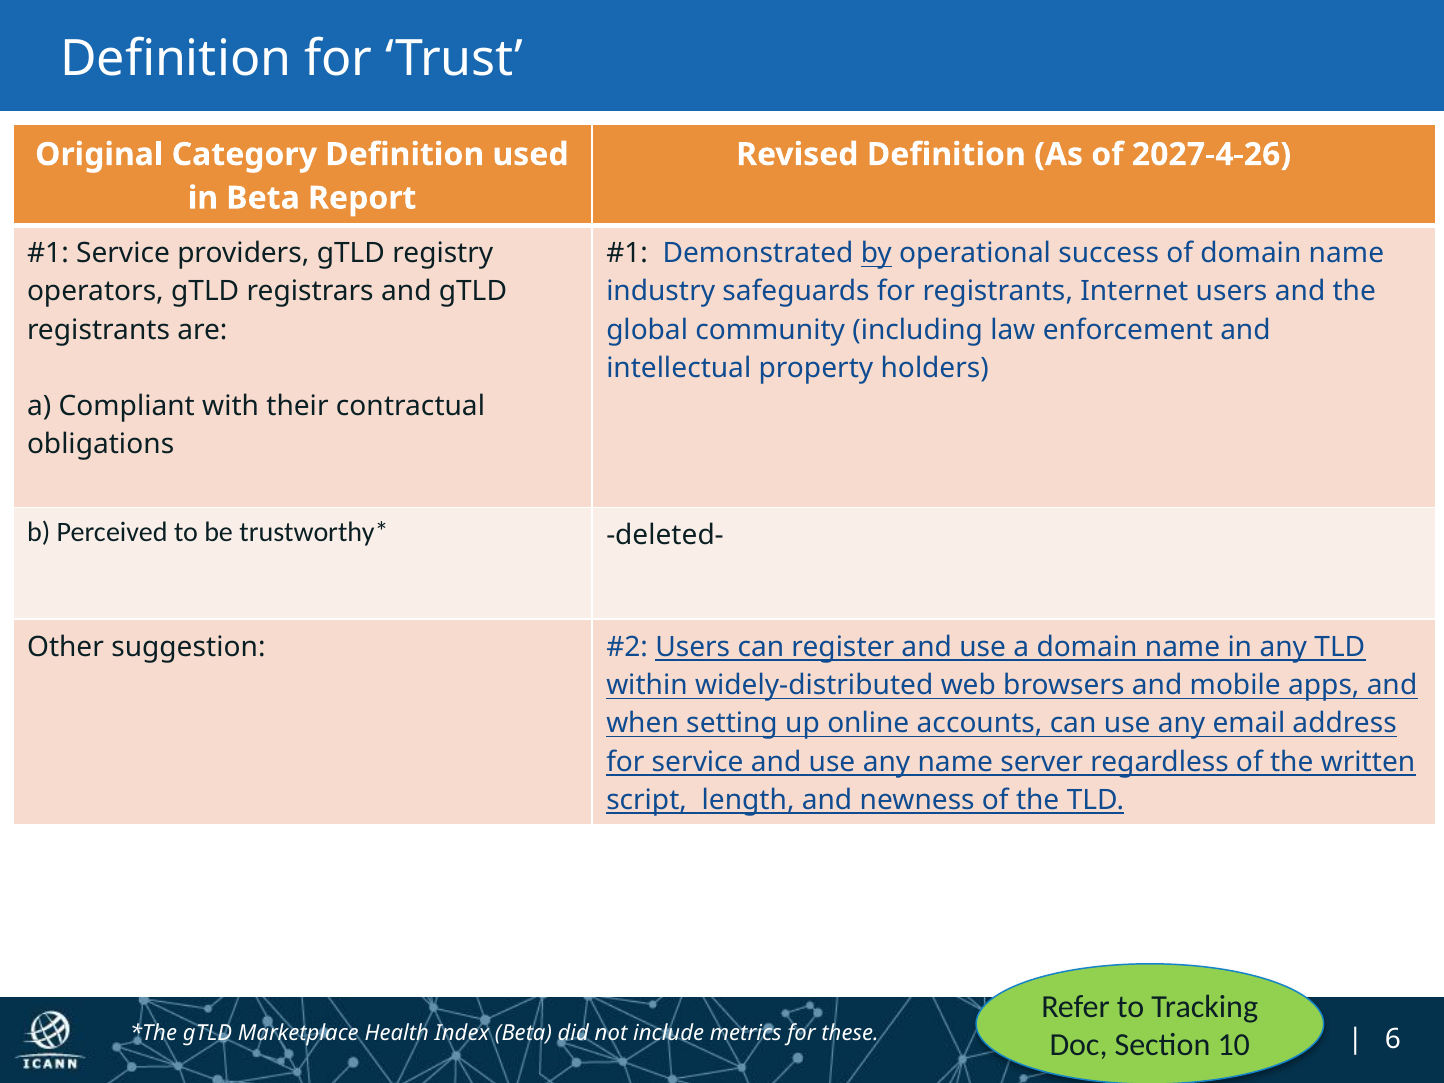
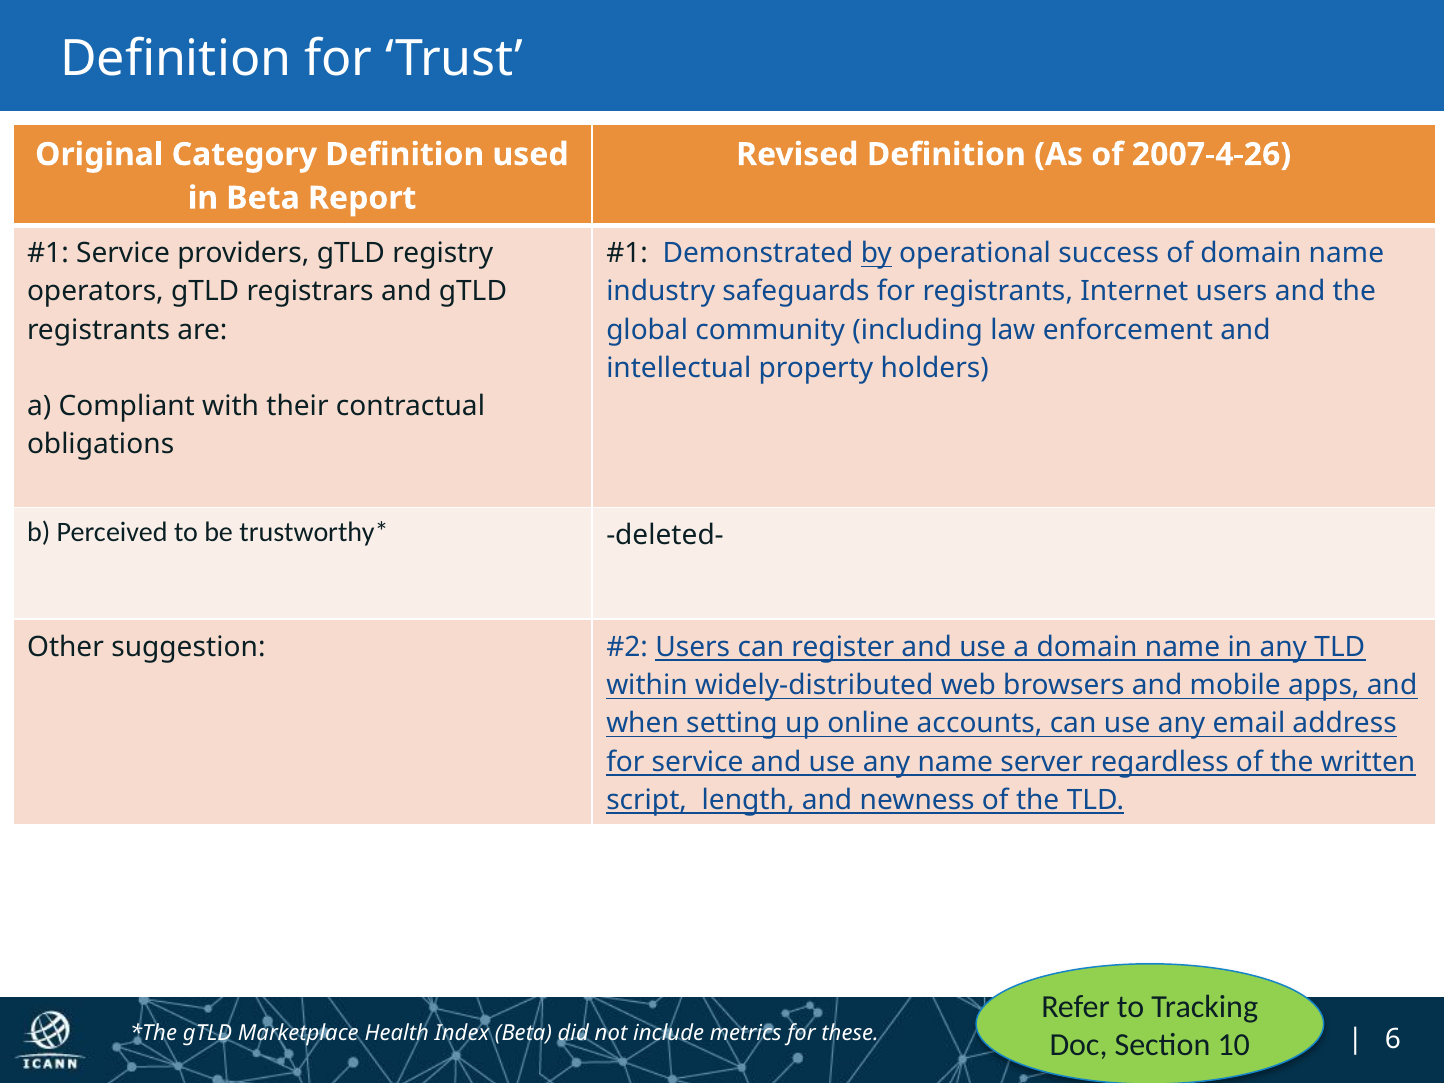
2027-4-26: 2027-4-26 -> 2007-4-26 (1212, 155)
